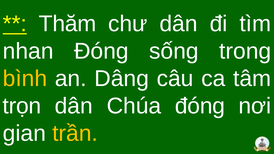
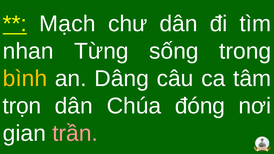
Thăm: Thăm -> Mạch (67, 24)
nhan Đóng: Đóng -> Từng (101, 51)
trần colour: yellow -> pink (75, 133)
